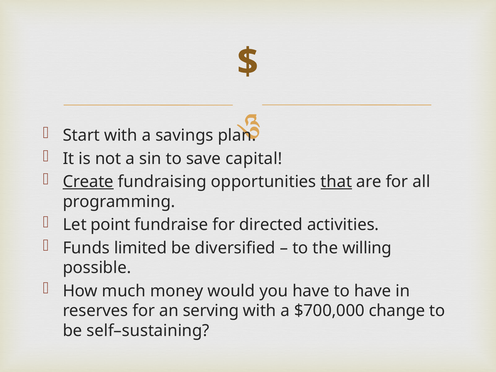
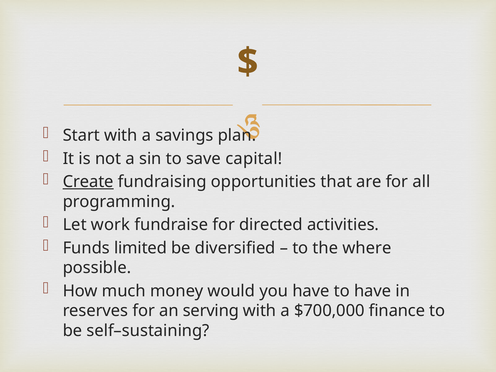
that underline: present -> none (336, 182)
point: point -> work (110, 225)
willing: willing -> where (367, 248)
change: change -> finance (397, 311)
